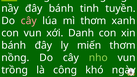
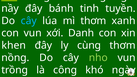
cây colour: pink -> light blue (29, 21)
bánh: bánh -> khen (14, 45)
miến: miến -> cùng (89, 45)
